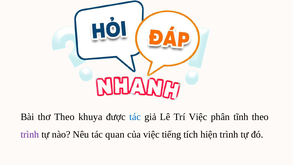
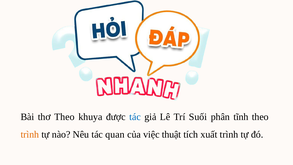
Trí Việc: Việc -> Suối (198, 117)
trình colour: purple -> orange (30, 134)
tiếng: tiếng -> thuật (172, 134)
hiện: hiện -> xuất (209, 134)
